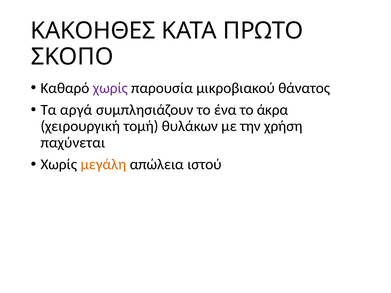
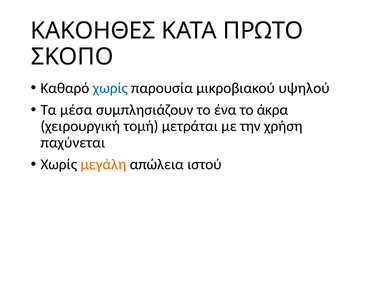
χωρίς colour: purple -> blue (110, 88)
θάνατος: θάνατος -> υψηλού (304, 88)
αργά: αργά -> μέσα (76, 110)
θυλάκων: θυλάκων -> μετράται (190, 126)
